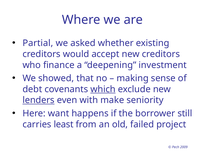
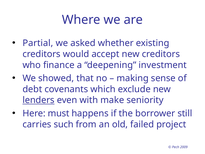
which underline: present -> none (103, 89)
want: want -> must (59, 113)
least: least -> such (64, 124)
